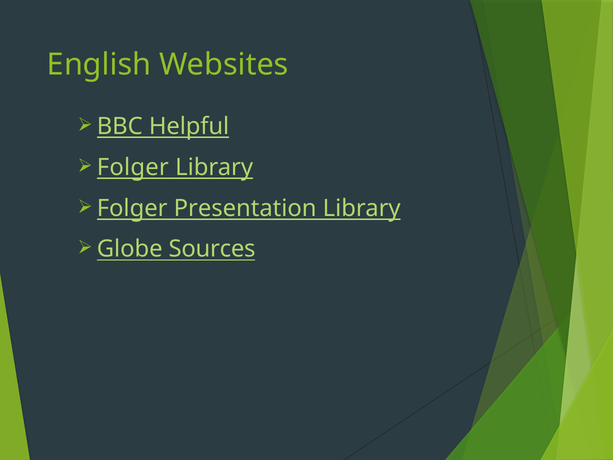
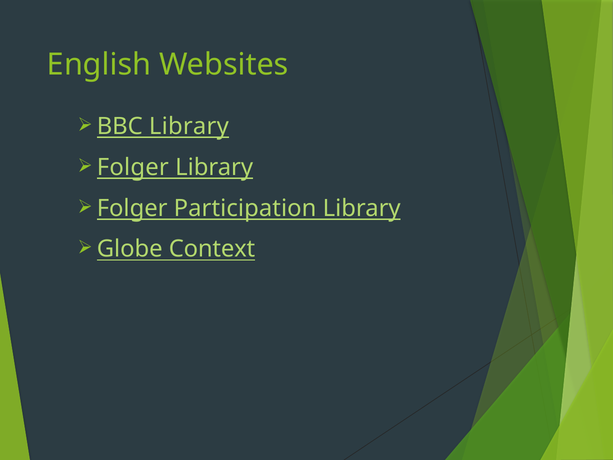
BBC Helpful: Helpful -> Library (189, 126)
Presentation: Presentation -> Participation (245, 208)
Sources: Sources -> Context (212, 249)
